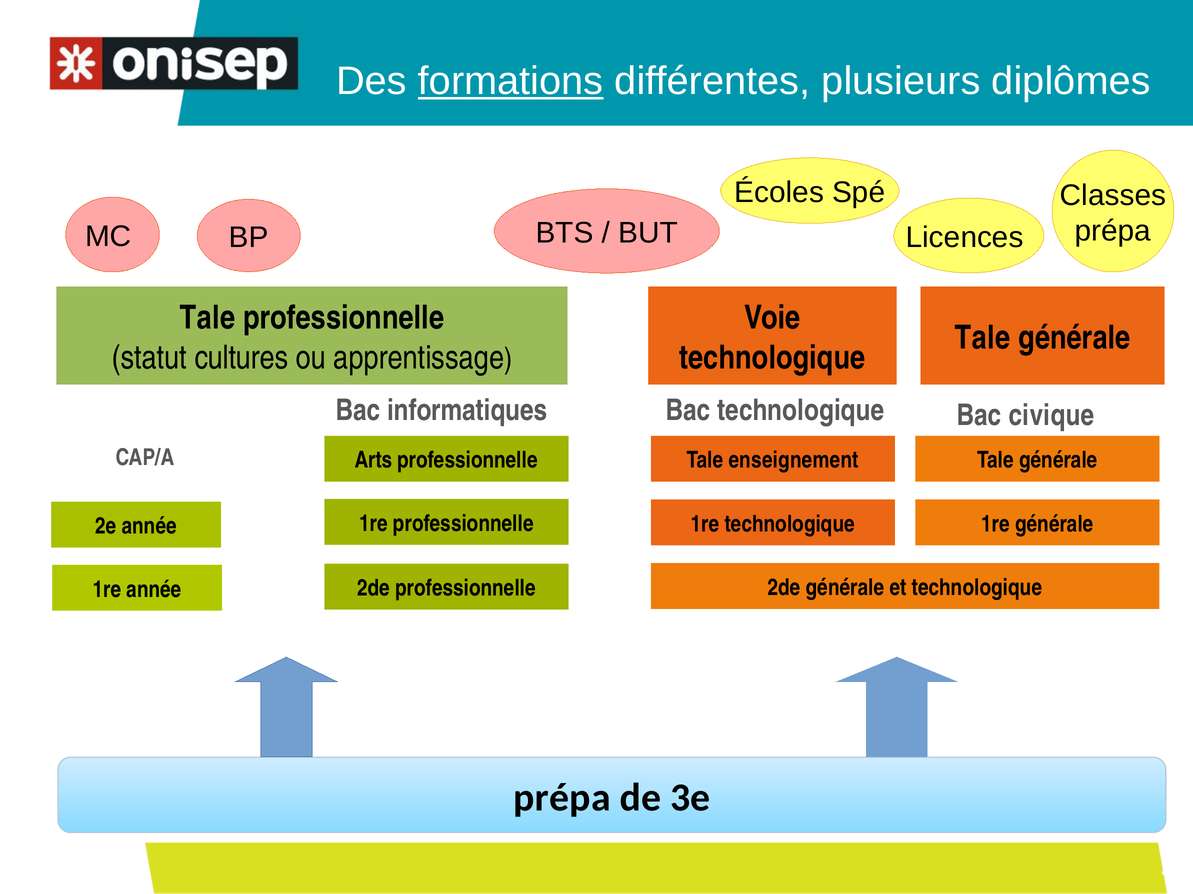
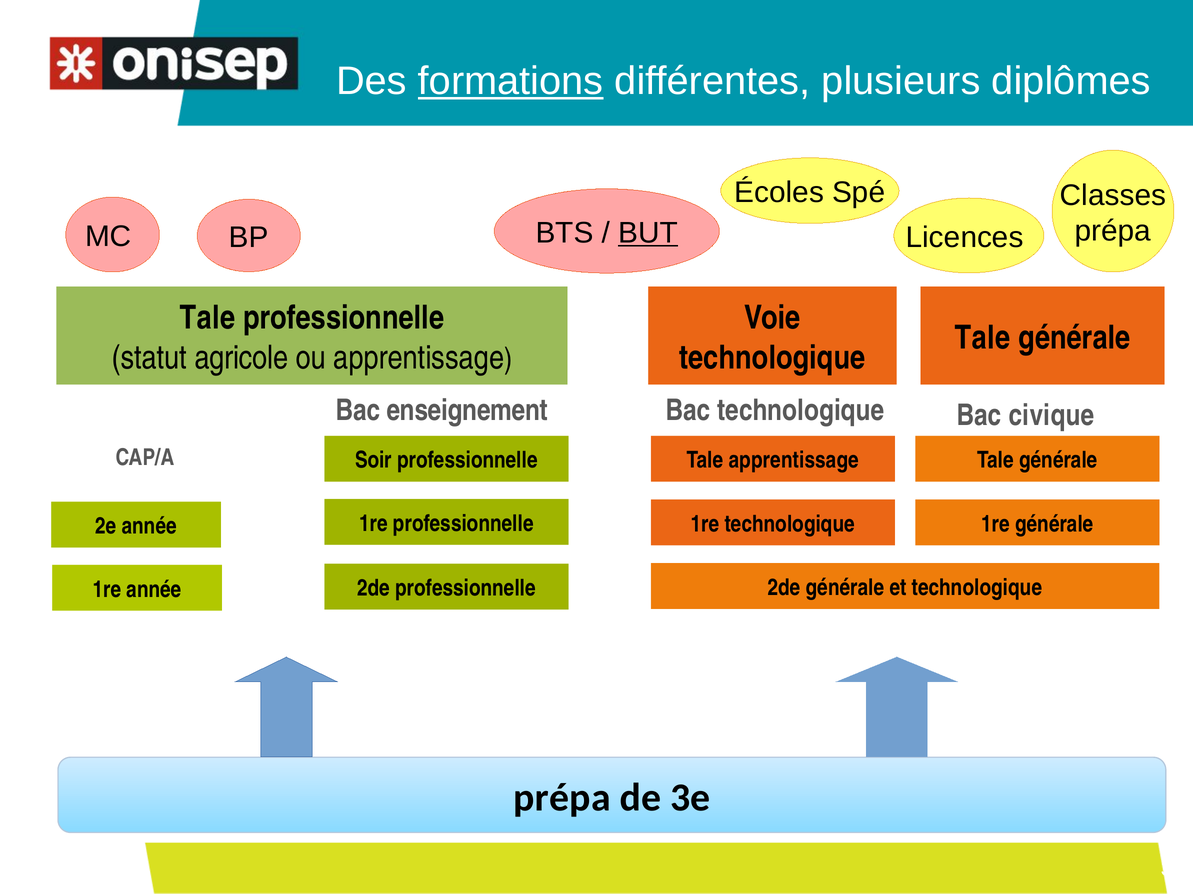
BUT underline: none -> present (648, 233)
cultures: cultures -> agricole (241, 358)
informatiques: informatiques -> enseignement (467, 411)
Arts: Arts -> Soir (373, 461)
Tale enseignement: enseignement -> apprentissage (794, 461)
